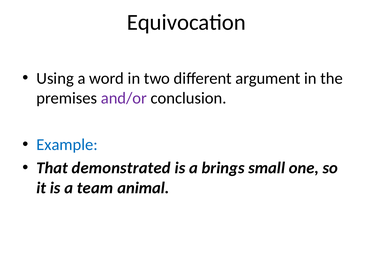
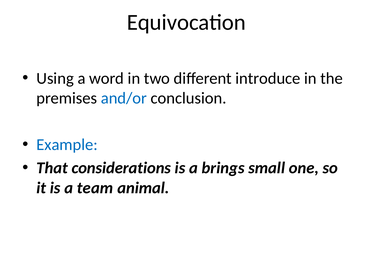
argument: argument -> introduce (268, 78)
and/or colour: purple -> blue (124, 98)
demonstrated: demonstrated -> considerations (121, 168)
